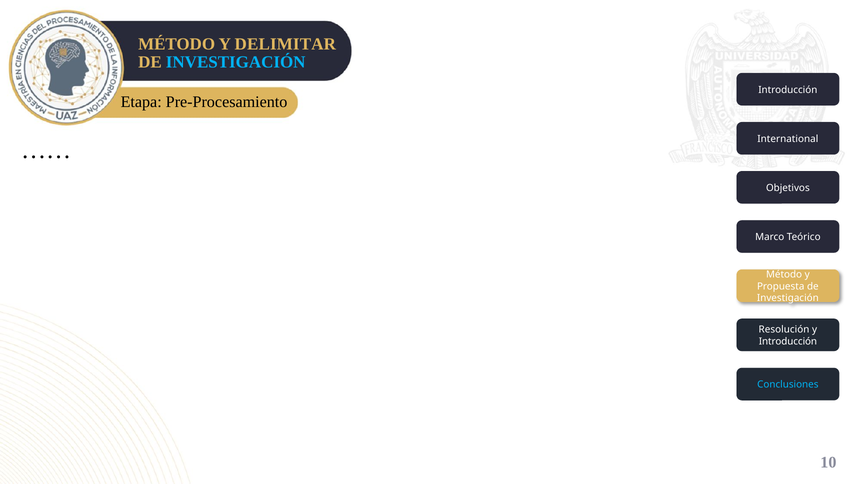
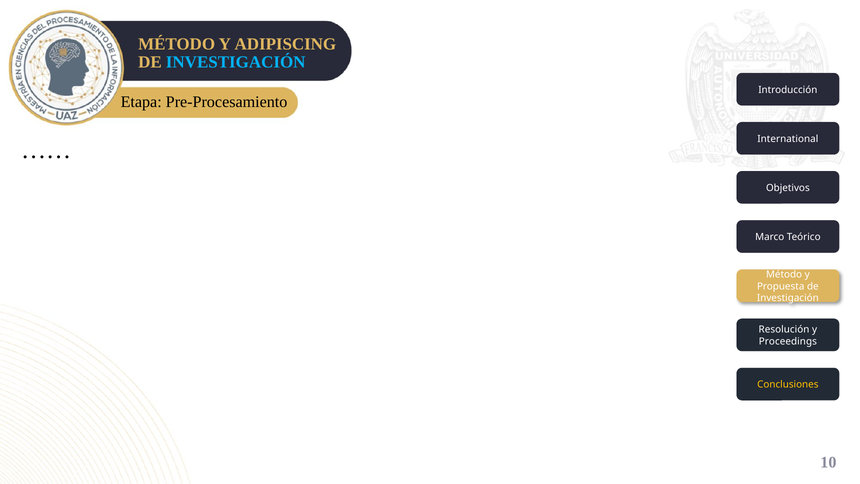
DELIMITAR: DELIMITAR -> ADIPISCING (285, 44)
Introducción: Introducción -> Proceedings (788, 341)
Conclusiones colour: light blue -> yellow (788, 385)
